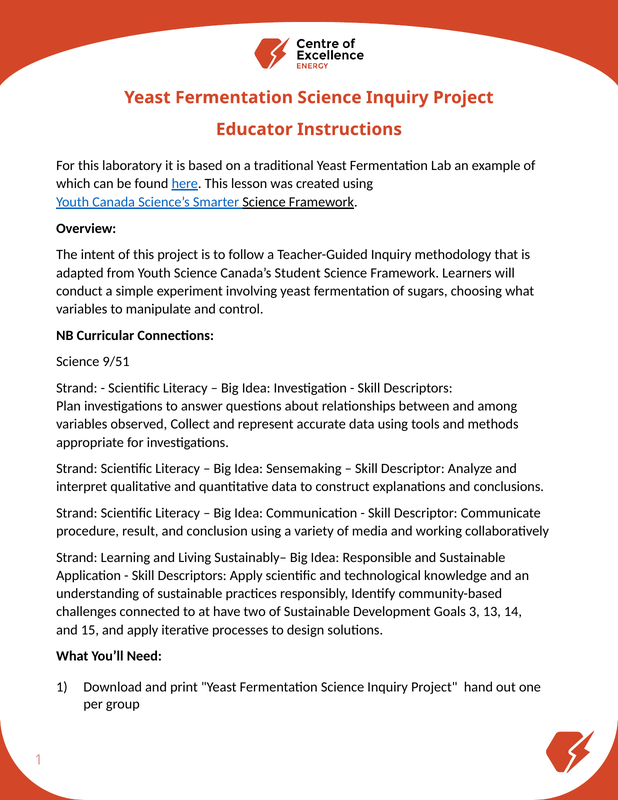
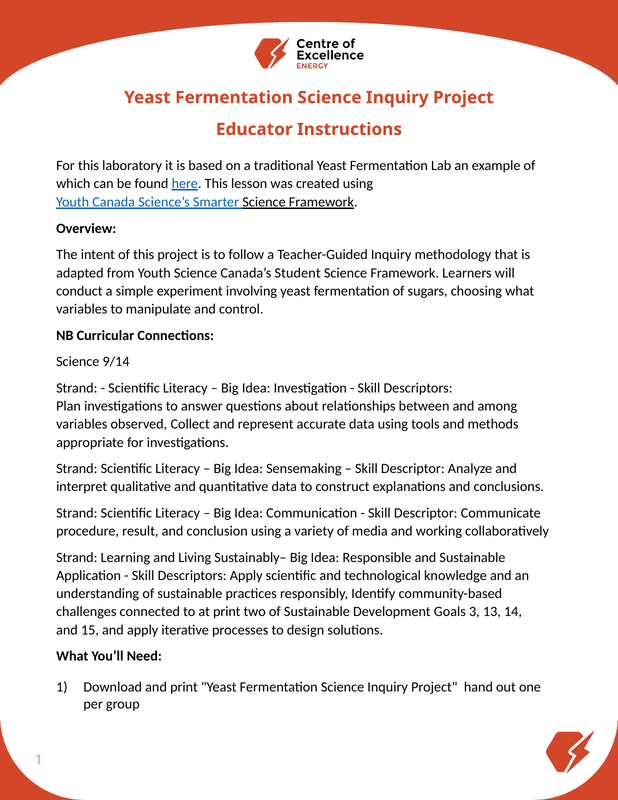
9/51: 9/51 -> 9/14 (116, 362)
at have: have -> print (227, 612)
